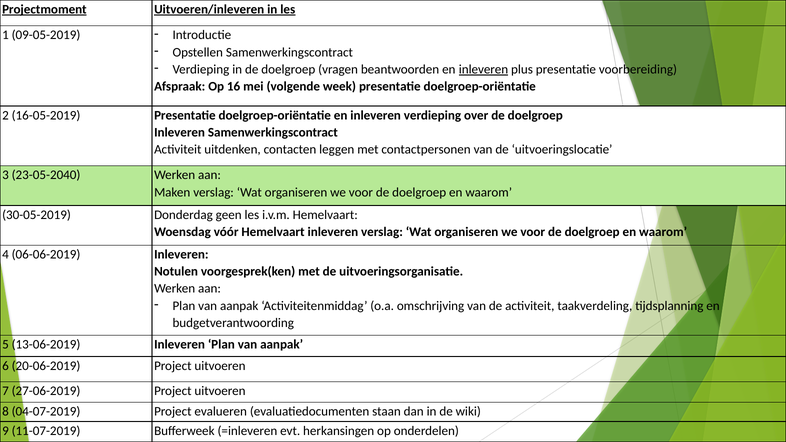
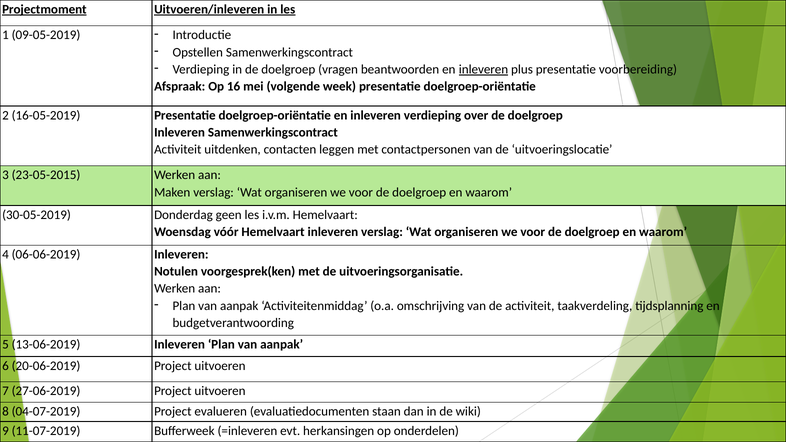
23-05-2040: 23-05-2040 -> 23-05-2015 (46, 175)
